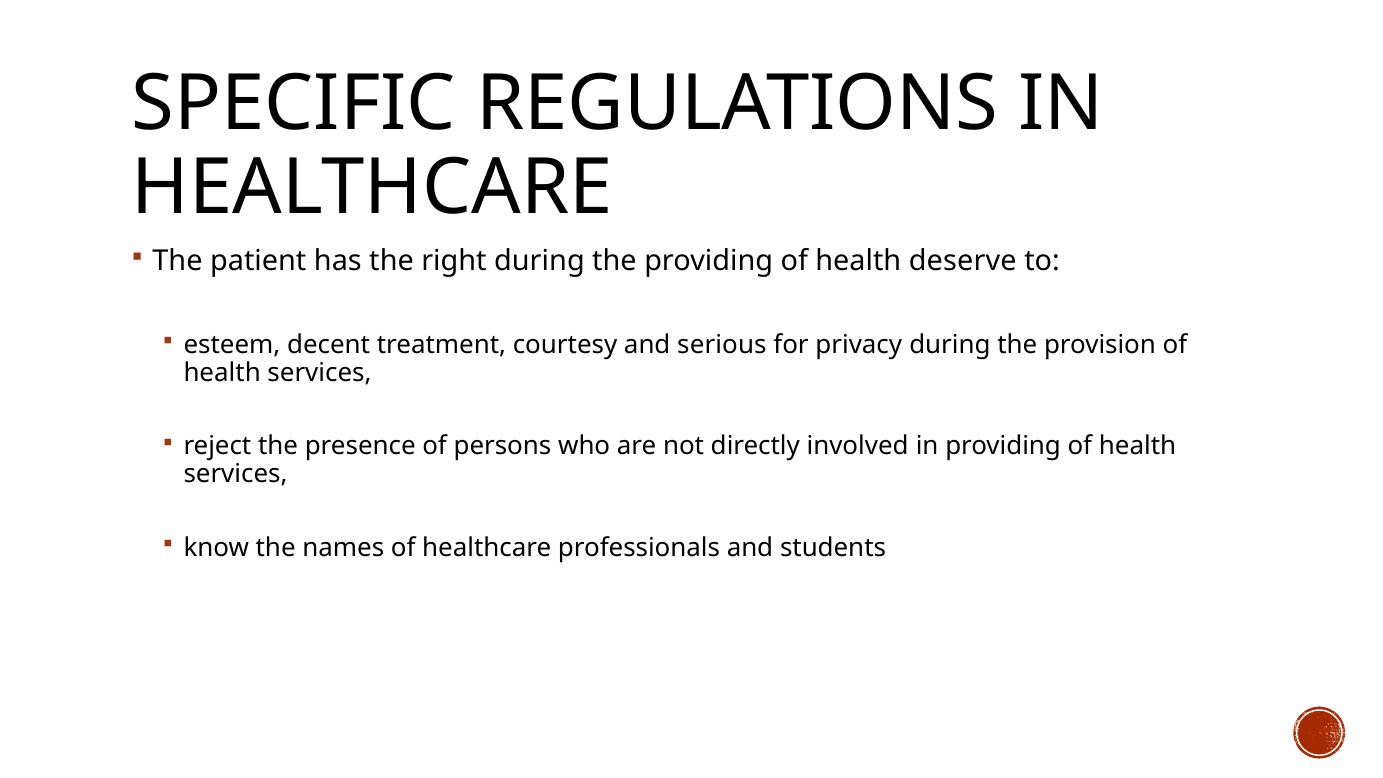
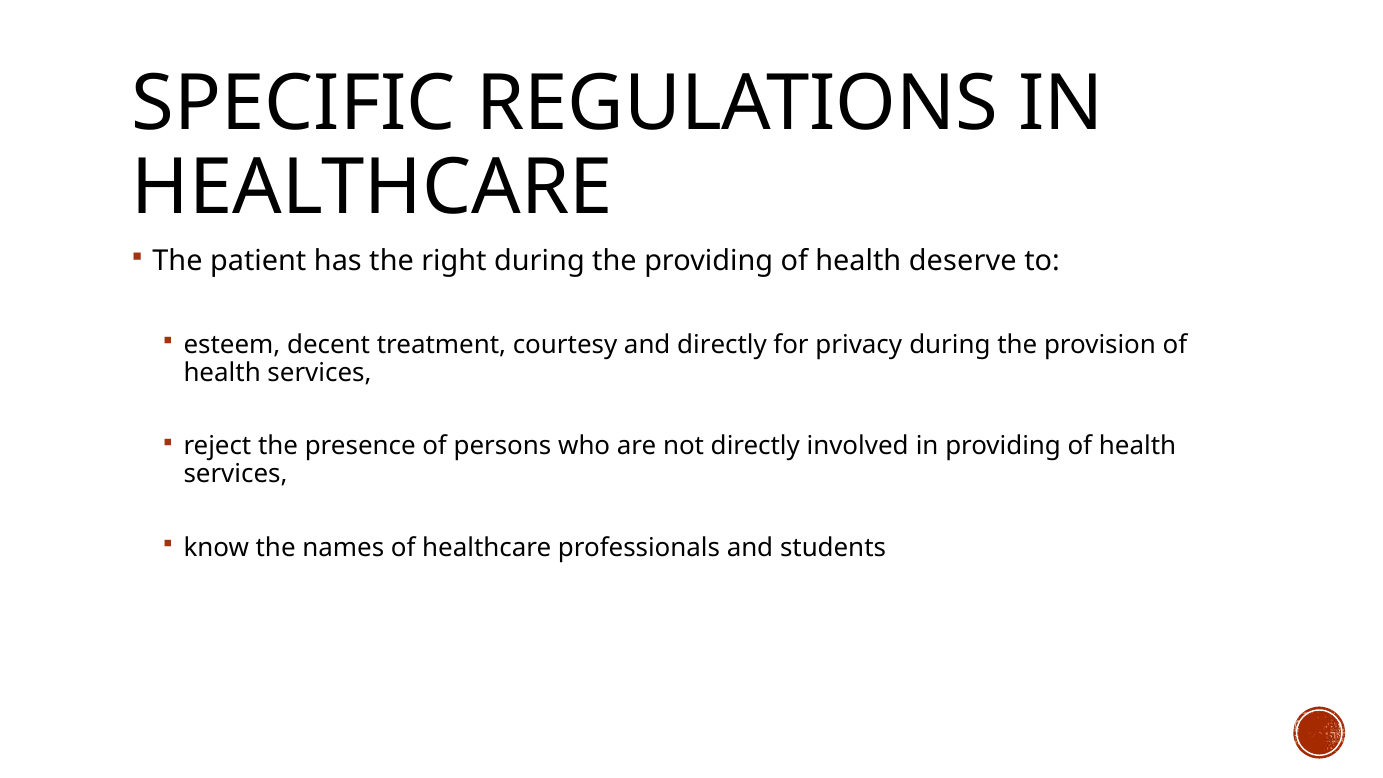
and serious: serious -> directly (722, 345)
